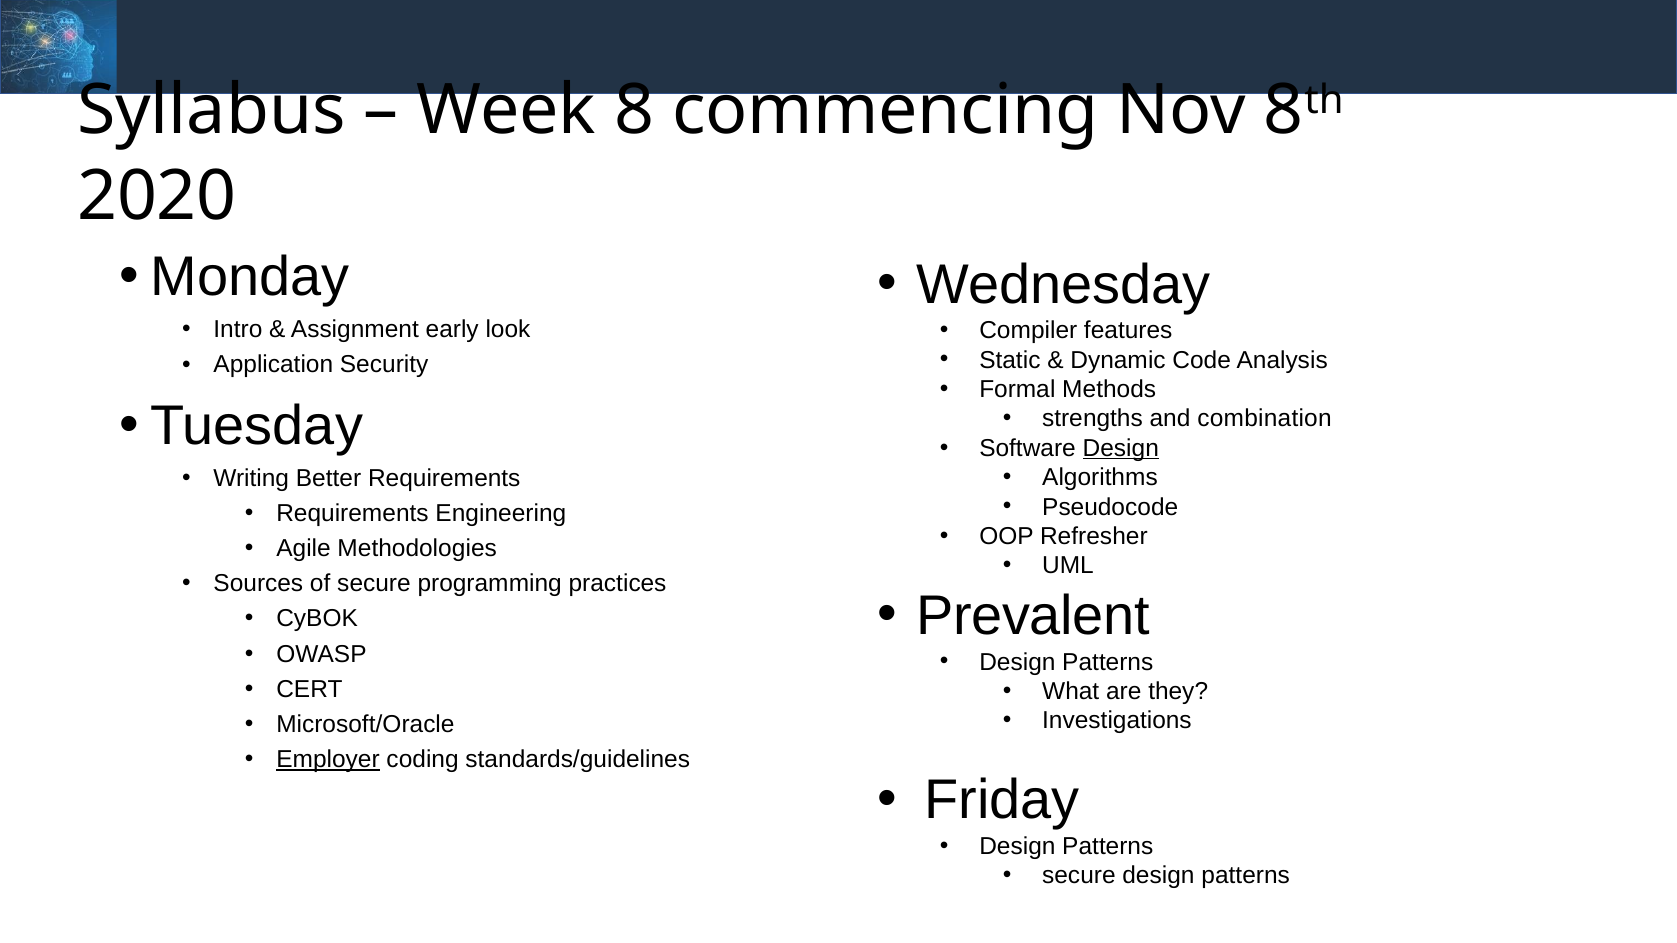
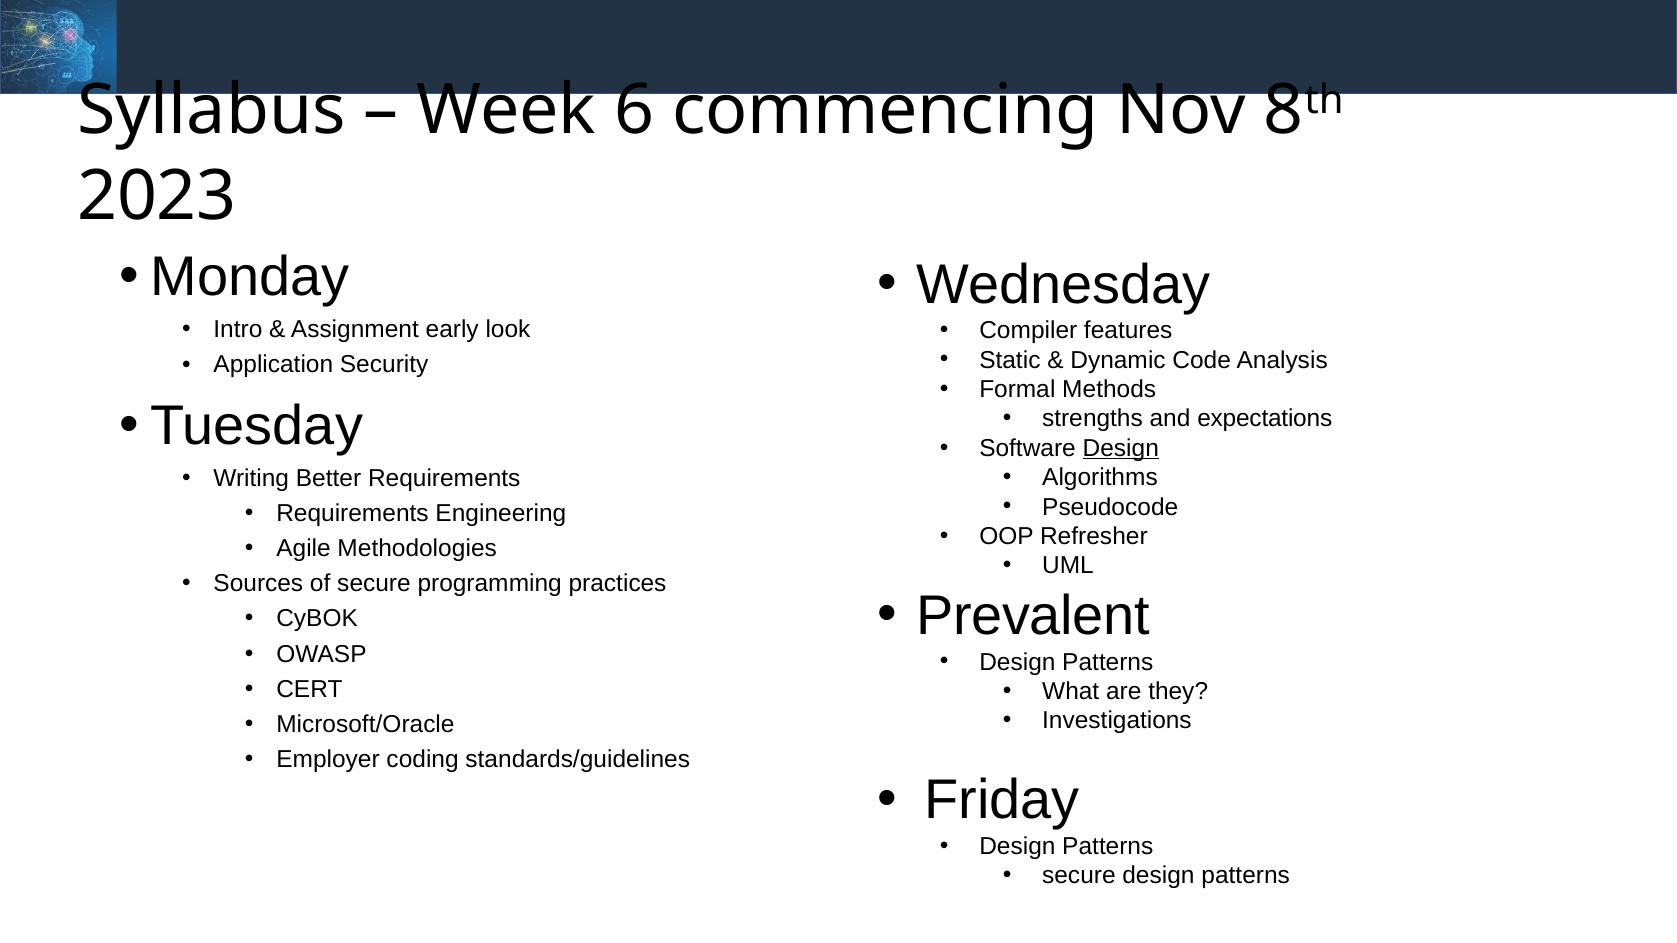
8: 8 -> 6 (634, 111)
2020: 2020 -> 2023 (157, 196)
combination: combination -> expectations (1265, 419)
Employer underline: present -> none (328, 760)
